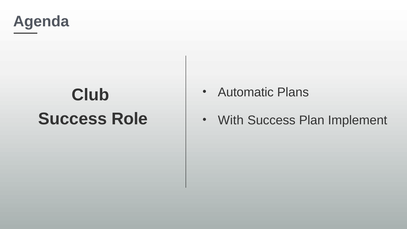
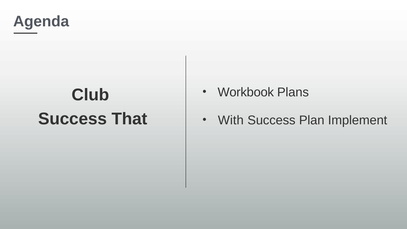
Automatic: Automatic -> Workbook (246, 92)
Role: Role -> That (129, 119)
